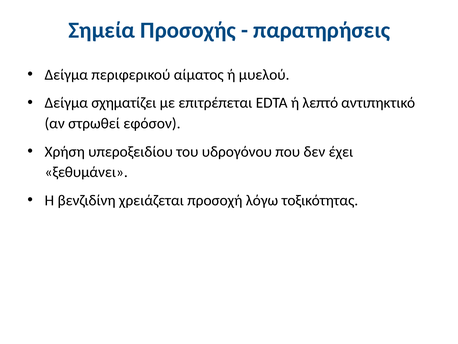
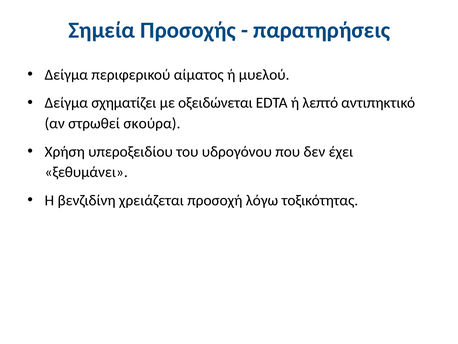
επιτρέπεται: επιτρέπεται -> οξειδώνεται (215, 103)
εφόσον: εφόσον -> σκούρα (152, 123)
